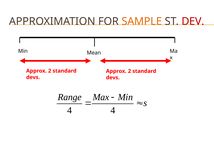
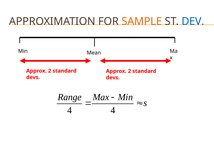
DEV colour: red -> blue (193, 21)
